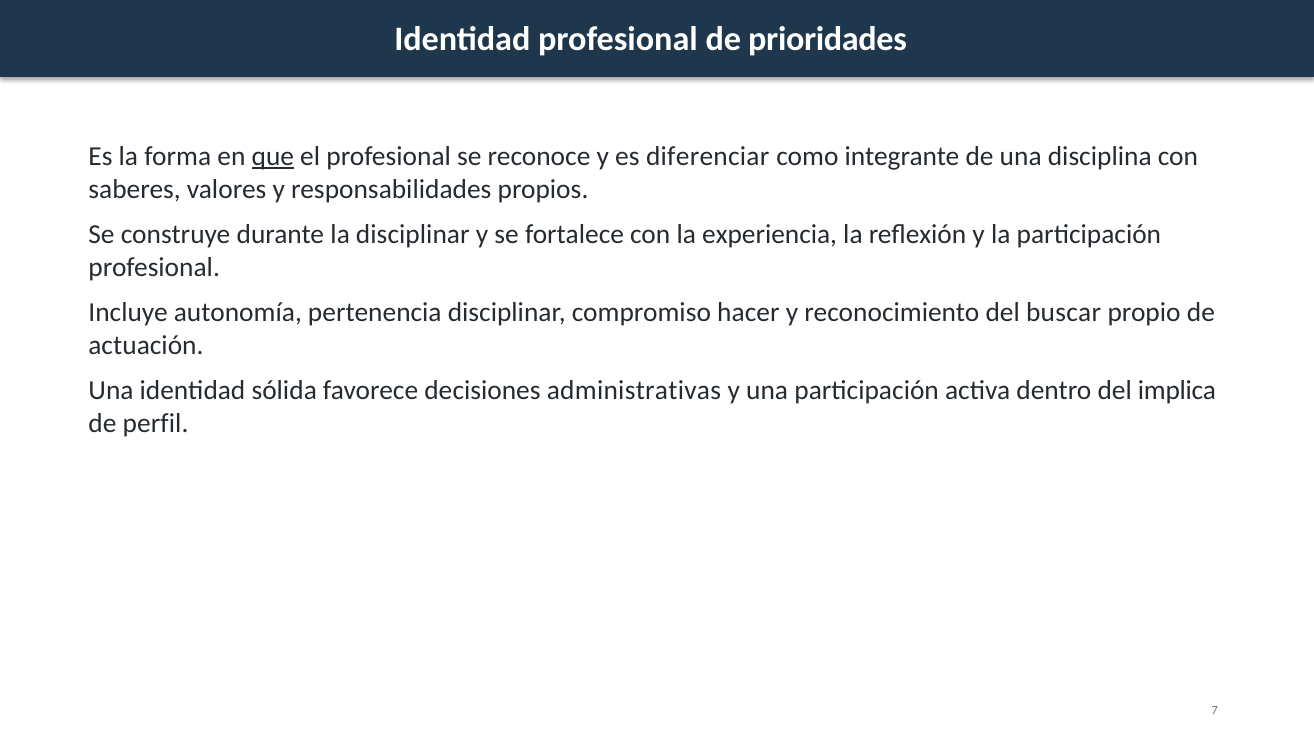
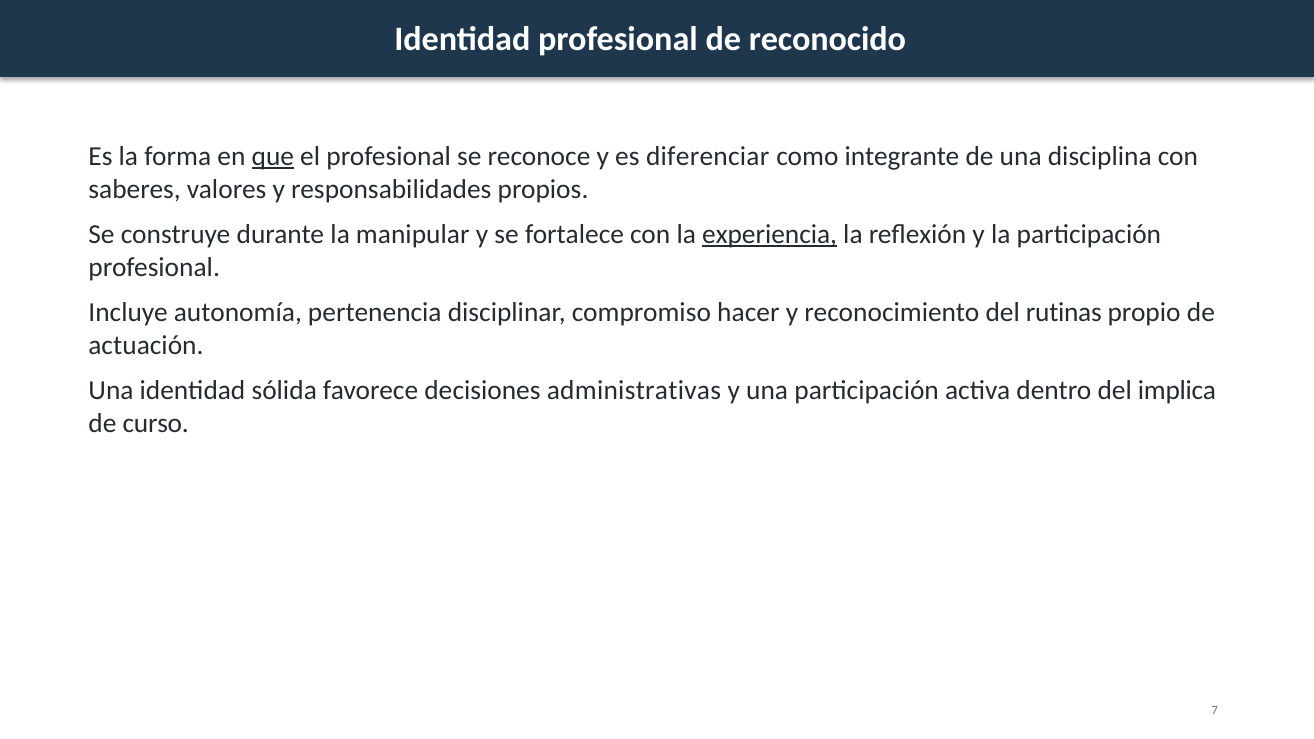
prioridades: prioridades -> reconocido (827, 40)
la disciplinar: disciplinar -> manipular (413, 234)
experiencia underline: none -> present (770, 234)
buscar: buscar -> rutinas (1064, 312)
perfil: perfil -> curso (156, 423)
